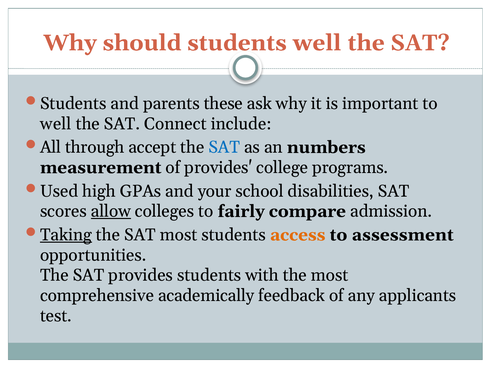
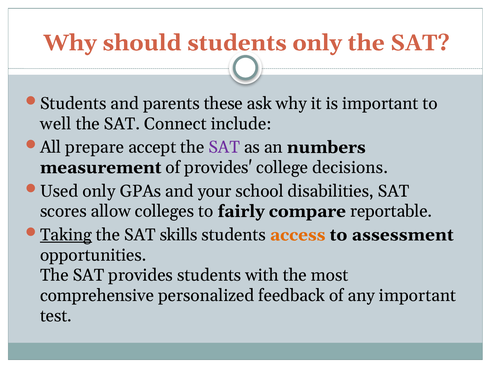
students well: well -> only (317, 43)
through: through -> prepare (95, 147)
SAT colour: blue -> purple (224, 147)
programs: programs -> decisions (350, 168)
Used high: high -> only (99, 191)
allow underline: present -> none (111, 211)
admission: admission -> reportable (391, 211)
SAT most: most -> skills (179, 235)
academically: academically -> personalized (206, 296)
any applicants: applicants -> important (418, 296)
